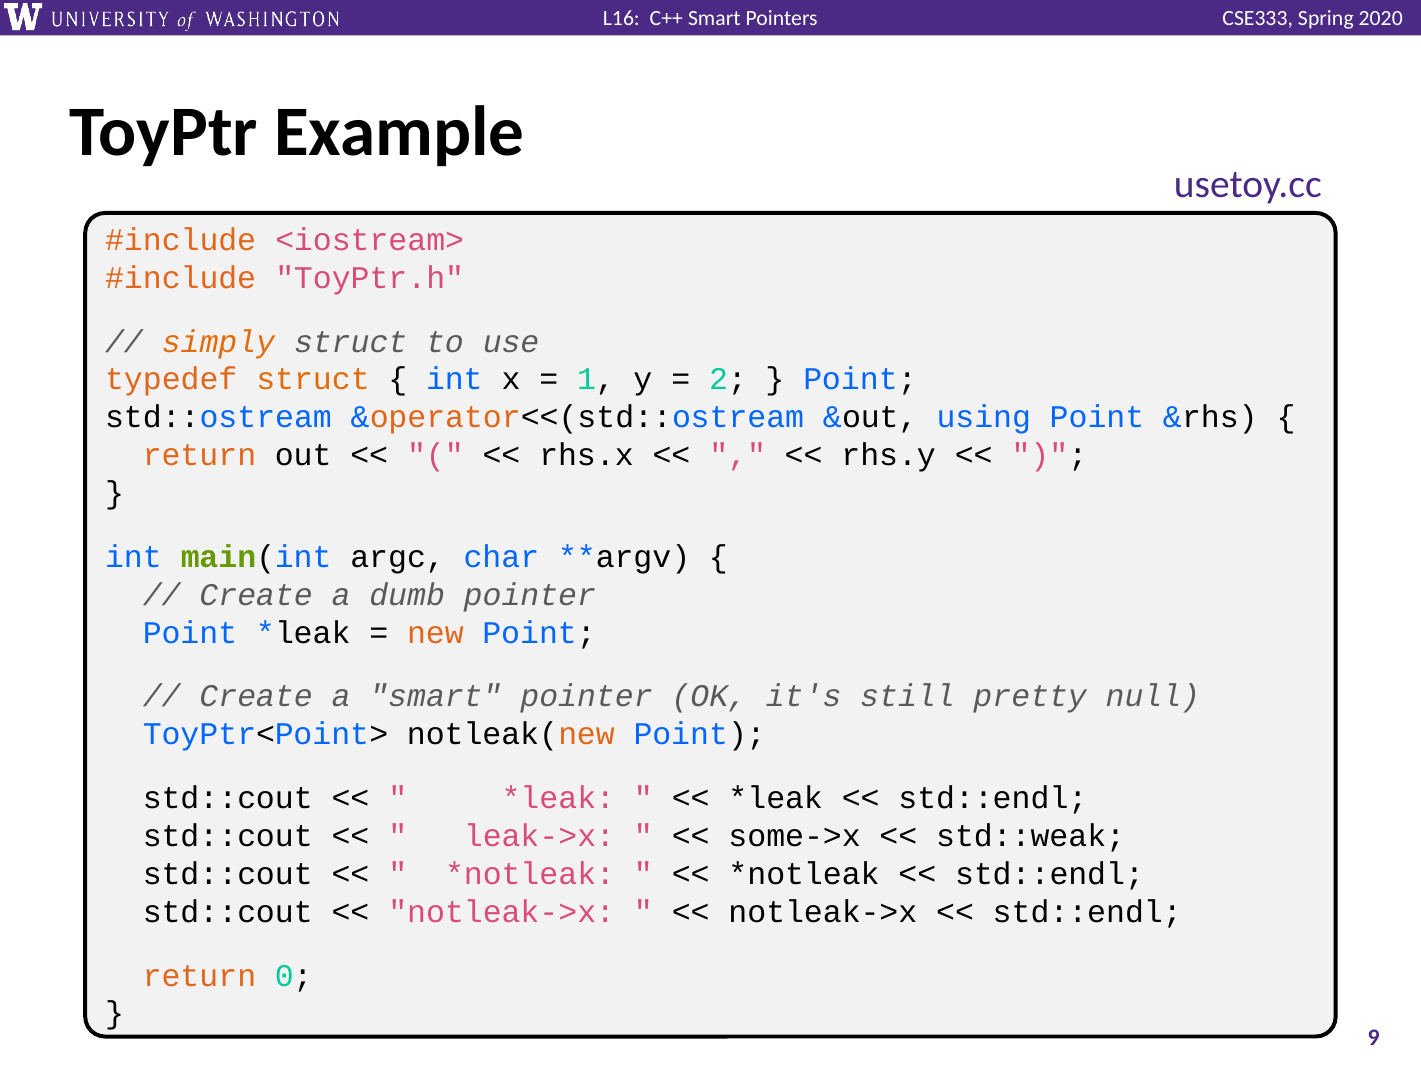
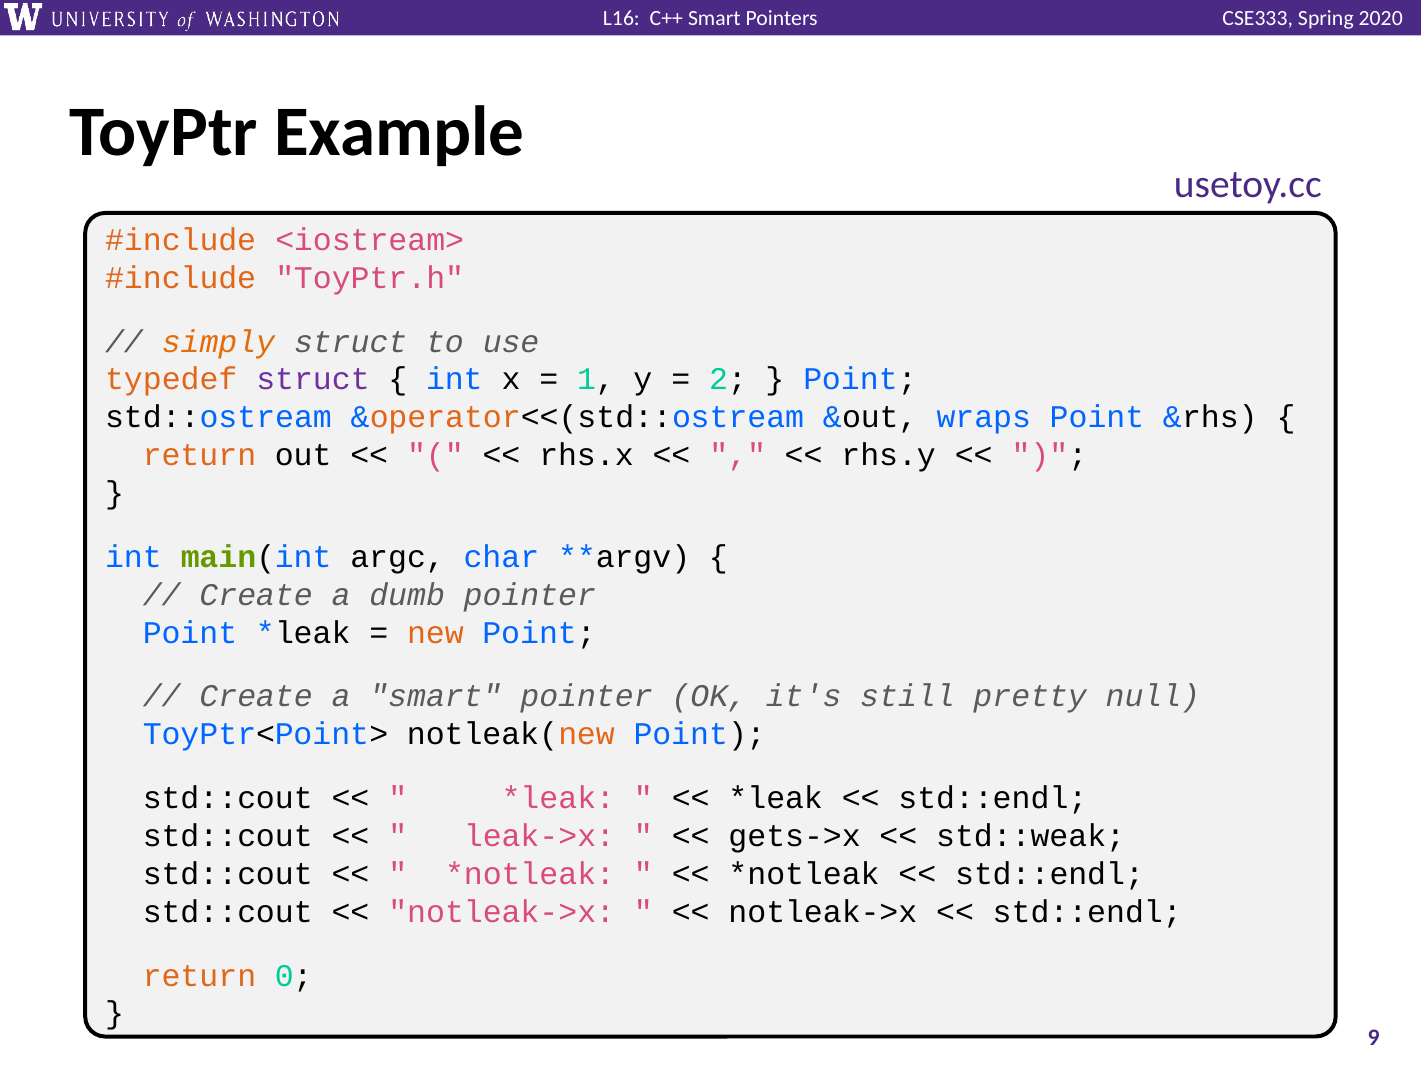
struct colour: orange -> purple (313, 380)
using: using -> wraps (984, 418)
some->x: some->x -> gets->x (795, 837)
